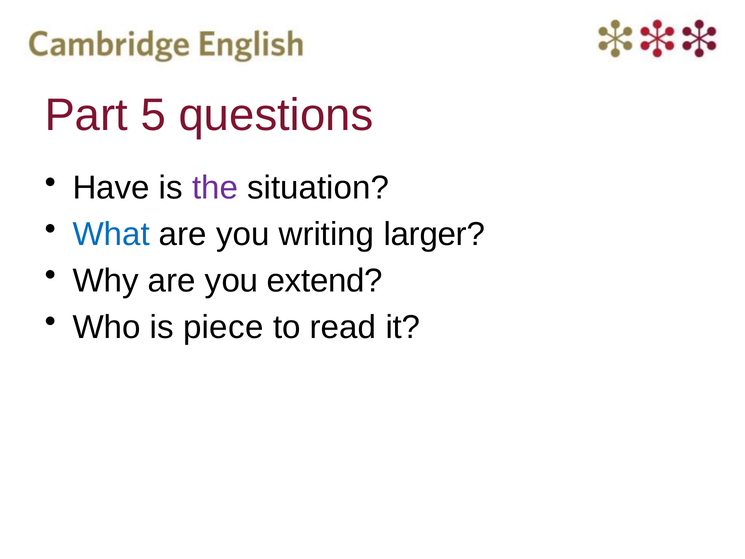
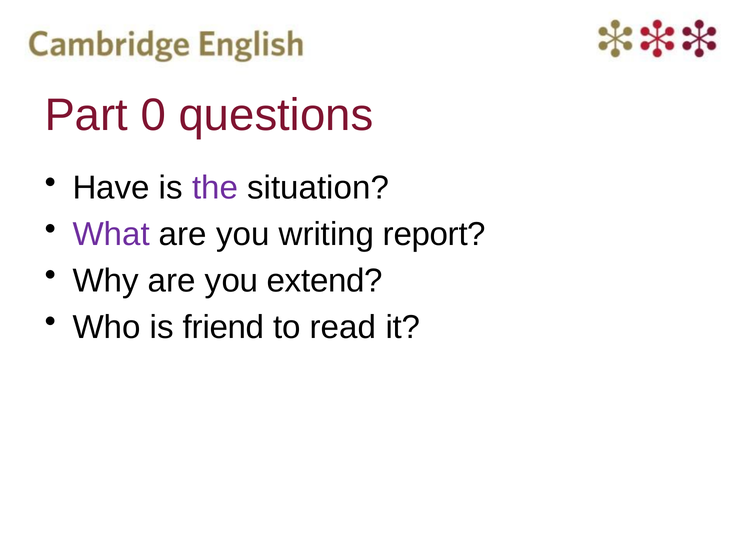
5: 5 -> 0 (153, 115)
What colour: blue -> purple (111, 234)
larger: larger -> report (434, 234)
piece: piece -> friend (224, 327)
